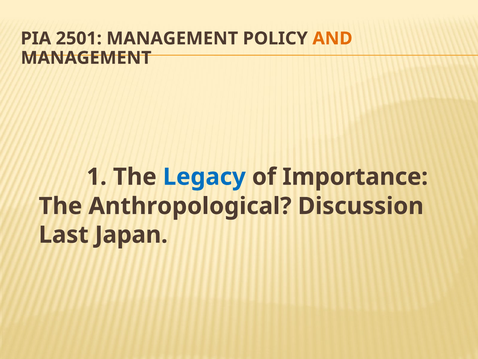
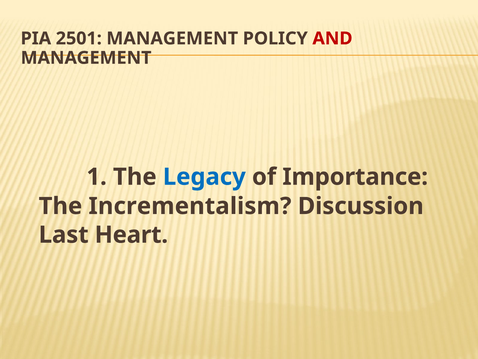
AND colour: orange -> red (332, 38)
Anthropological: Anthropological -> Incrementalism (190, 206)
Japan: Japan -> Heart (131, 235)
